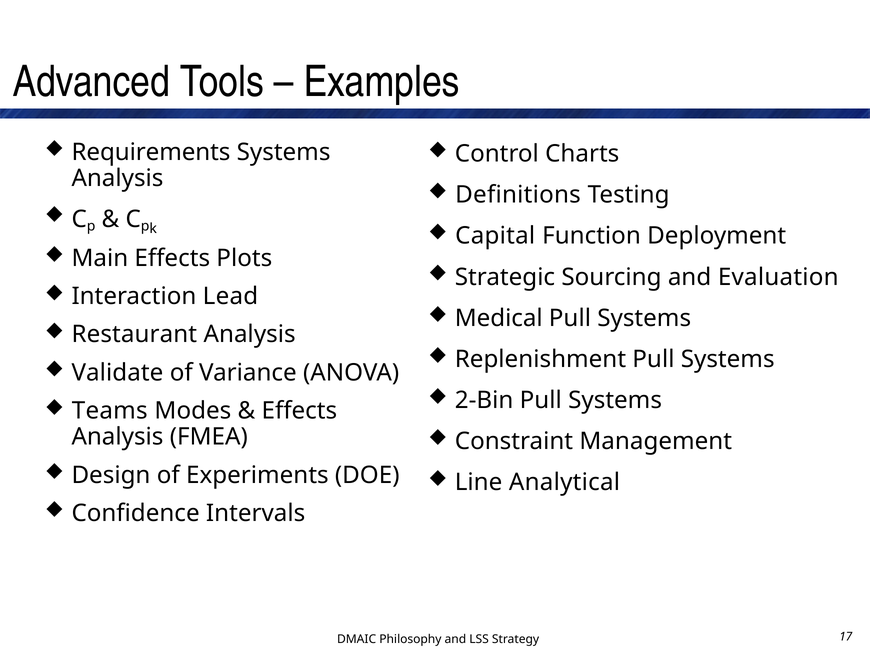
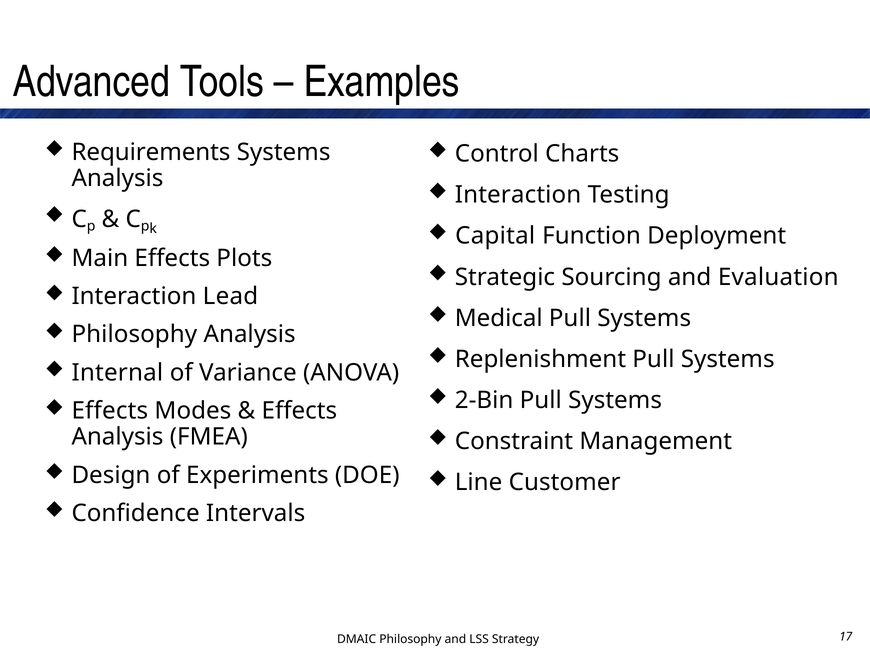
Definitions: Definitions -> Interaction (518, 195)
Restaurant: Restaurant -> Philosophy (134, 335)
Validate: Validate -> Internal (117, 373)
Teams: Teams -> Effects (110, 411)
Analytical: Analytical -> Customer (565, 483)
